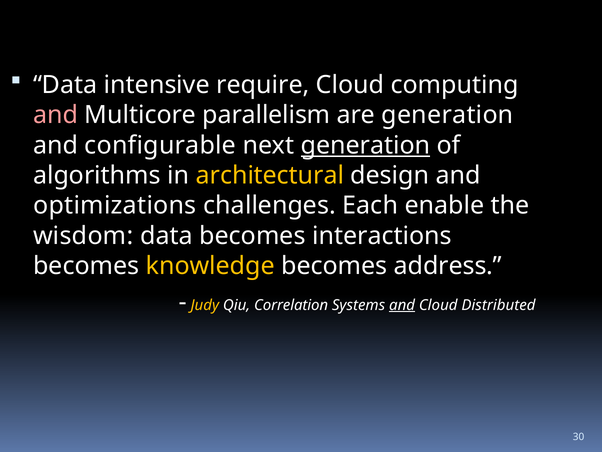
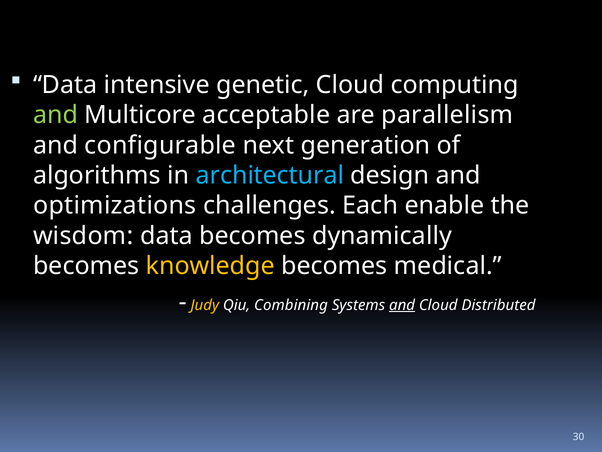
require: require -> genetic (263, 85)
and colour: pink -> light green (55, 115)
parallelism: parallelism -> acceptable (266, 115)
are generation: generation -> parallelism (447, 115)
generation underline: present -> none (365, 145)
architectural colour: yellow -> light blue (270, 175)
interactions: interactions -> dynamically (382, 235)
address: address -> medical (448, 266)
Correlation: Correlation -> Combining (291, 305)
